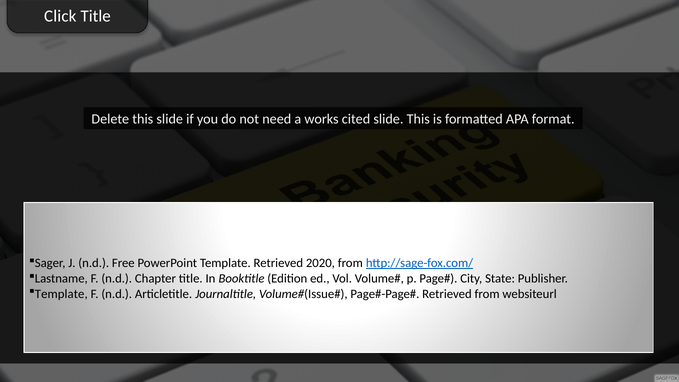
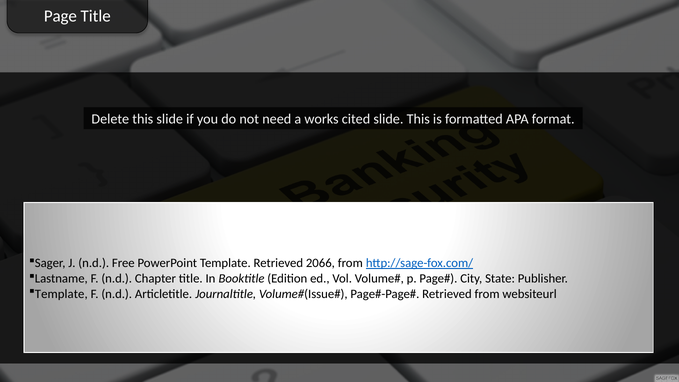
Click: Click -> Page (60, 16)
2020: 2020 -> 2066 (320, 263)
